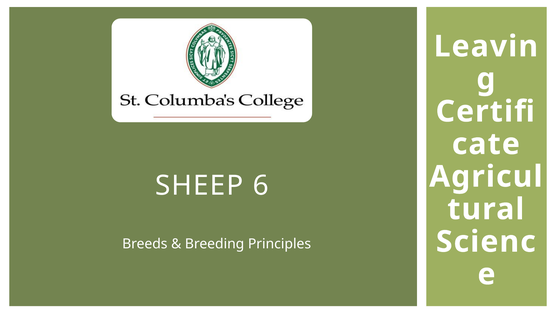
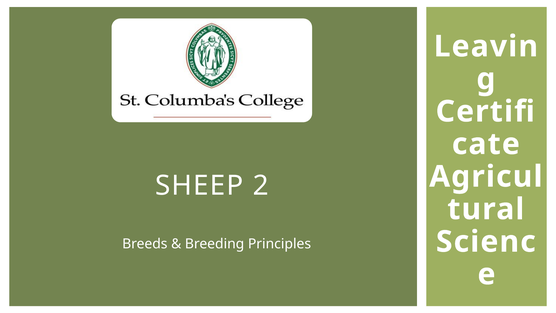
6: 6 -> 2 (261, 186)
